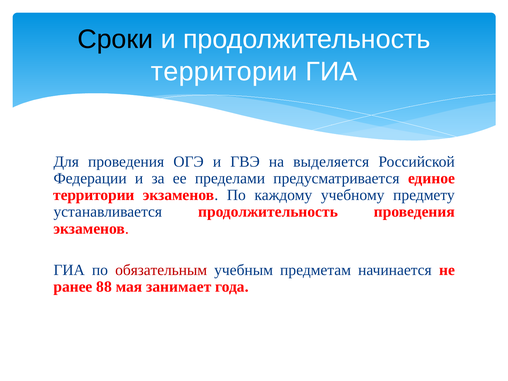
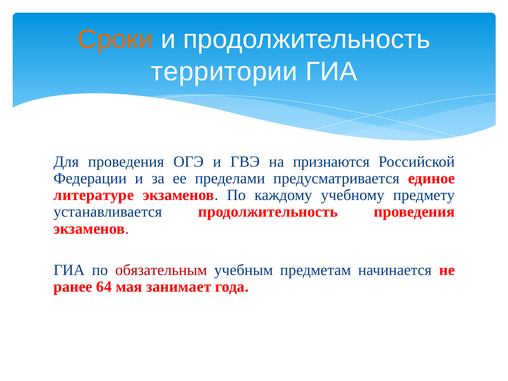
Сроки colour: black -> orange (115, 39)
выделяется: выделяется -> признаются (331, 162)
территории: территории -> литературе (94, 195)
88: 88 -> 64 (104, 287)
